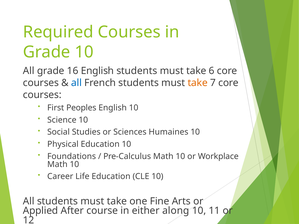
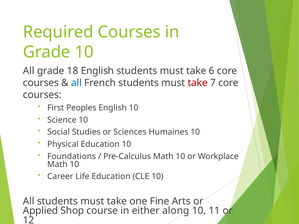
16: 16 -> 18 (73, 71)
take colour: orange -> red (198, 83)
After: After -> Shop (72, 211)
